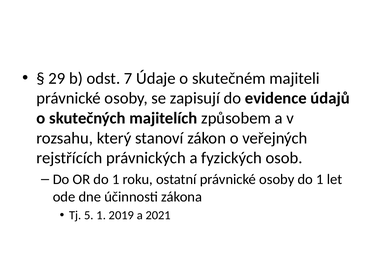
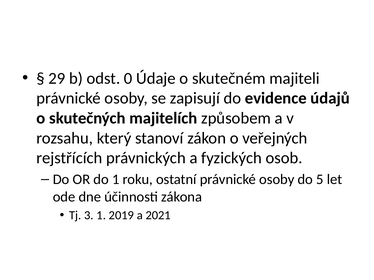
7: 7 -> 0 (128, 78)
osoby do 1: 1 -> 5 (320, 180)
5: 5 -> 3 (89, 216)
